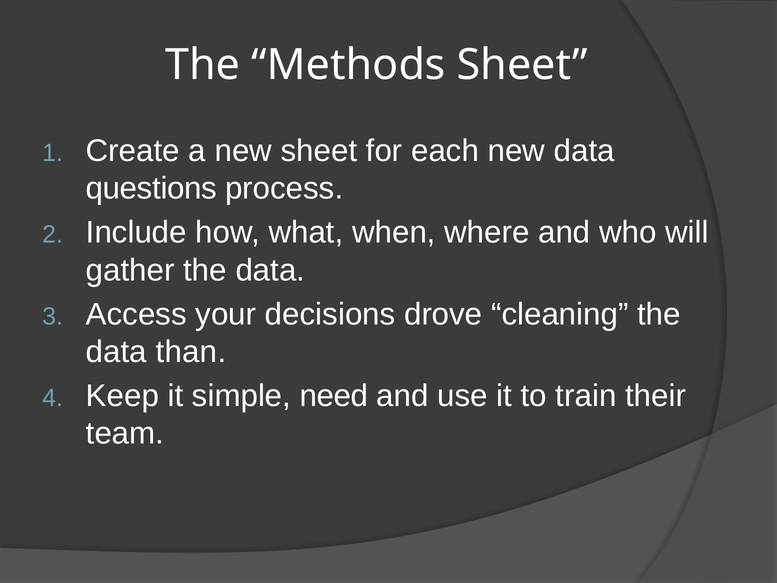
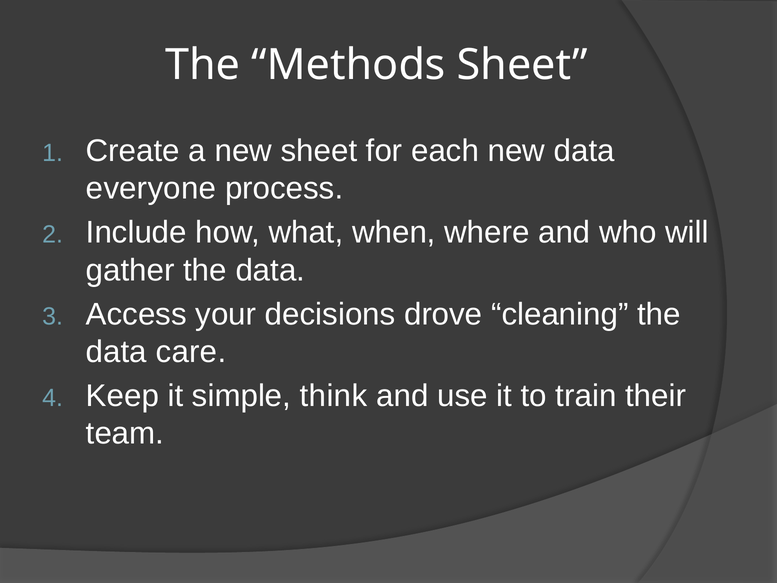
questions: questions -> everyone (151, 189)
than: than -> care (191, 352)
need: need -> think (334, 396)
